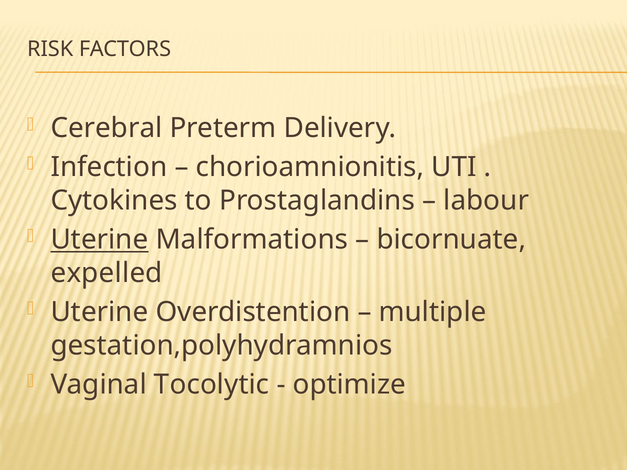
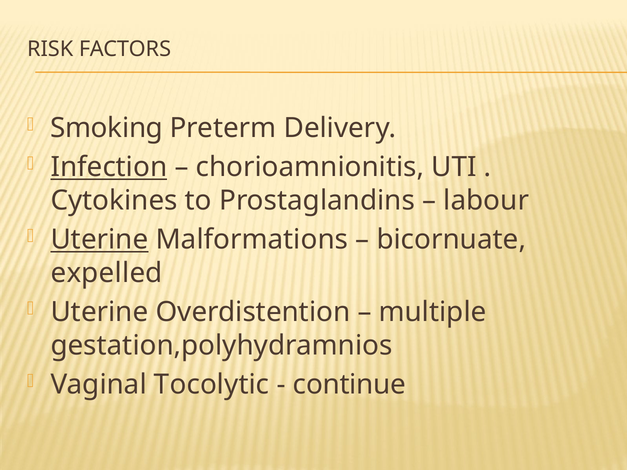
Cerebral: Cerebral -> Smoking (107, 128)
Infection underline: none -> present (109, 167)
optimize: optimize -> continue (350, 385)
